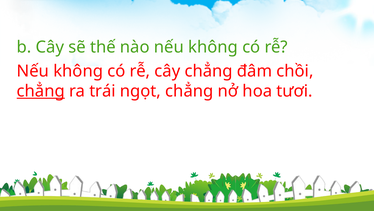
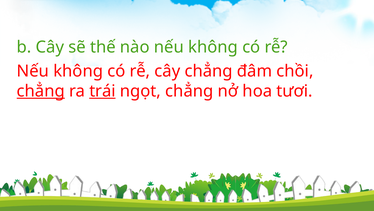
trái underline: none -> present (102, 91)
